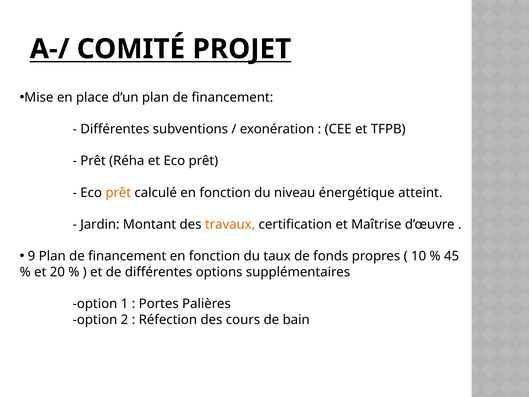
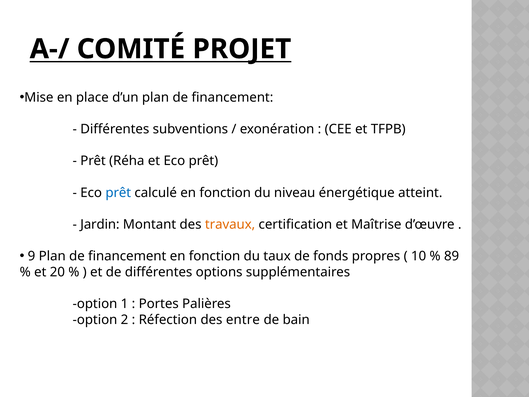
prêt colour: orange -> blue (118, 193)
45: 45 -> 89 (452, 256)
cours: cours -> entre (243, 320)
